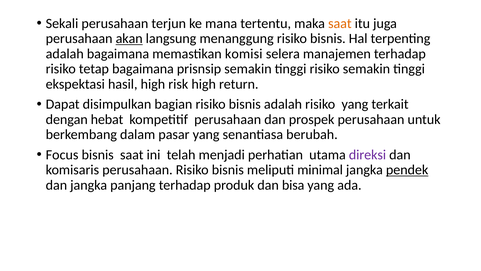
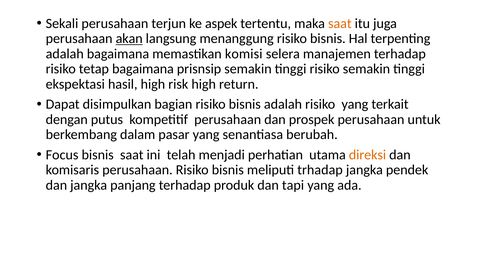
mana: mana -> aspek (221, 23)
hebat: hebat -> putus (107, 119)
direksi colour: purple -> orange (367, 155)
minimal: minimal -> trhadap (320, 170)
pendek underline: present -> none (407, 170)
bisa: bisa -> tapi (293, 185)
